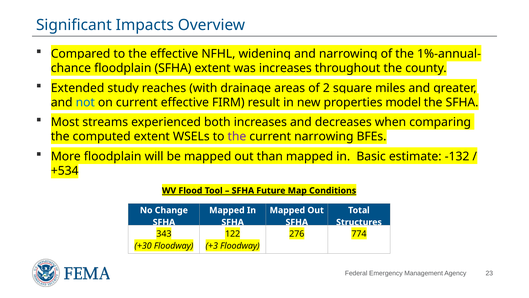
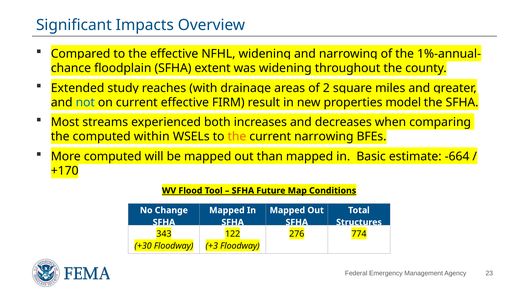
was increases: increases -> widening (285, 68)
computed extent: extent -> within (152, 136)
the colour: purple -> orange (237, 136)
floodplain: floodplain -> computed (113, 156)
-132: -132 -> -664 (457, 156)
+534: +534 -> +170 (65, 171)
